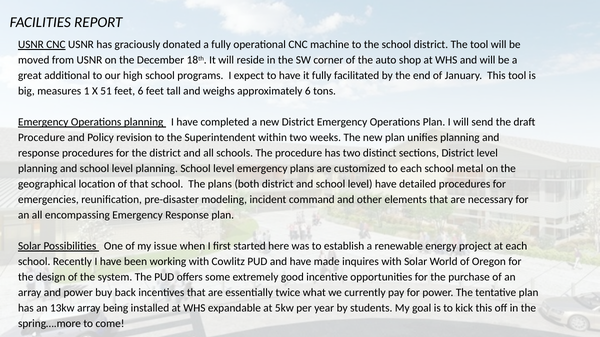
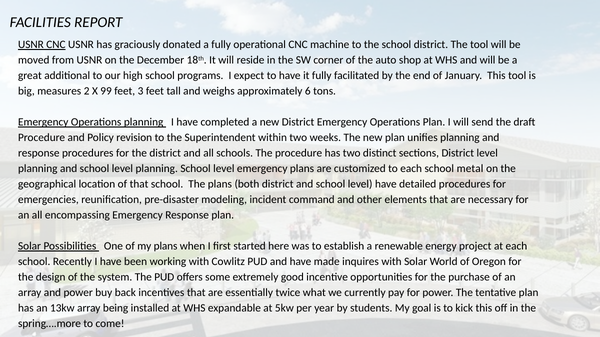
1: 1 -> 2 (87, 91)
51: 51 -> 99 (106, 91)
feet 6: 6 -> 3 (141, 91)
my issue: issue -> plans (166, 246)
